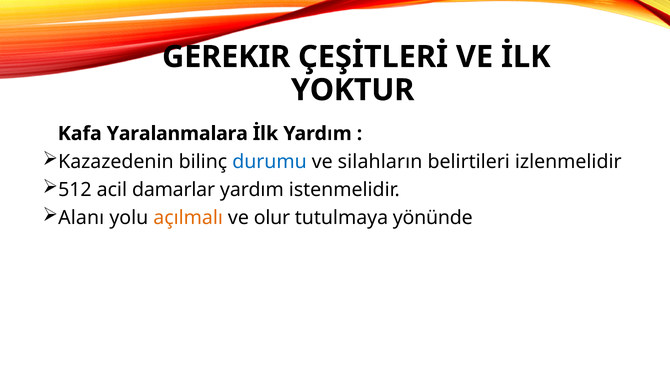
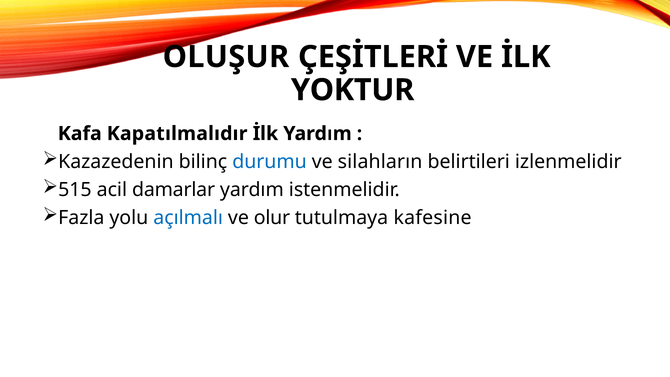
GEREKIR: GEREKIR -> OLUŞUR (226, 57)
Yaralanmalara: Yaralanmalara -> Kapatılmalıdır (177, 134)
512: 512 -> 515 (75, 190)
Alanı: Alanı -> Fazla (81, 218)
açılmalı colour: orange -> blue (188, 218)
yönünde: yönünde -> kafesine (433, 218)
